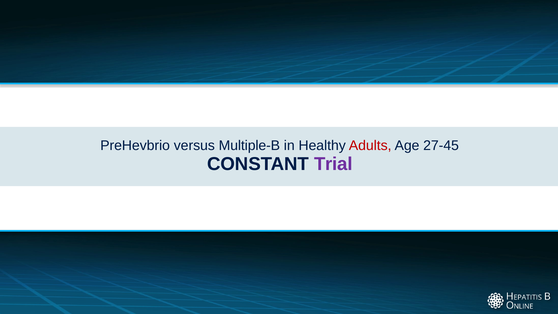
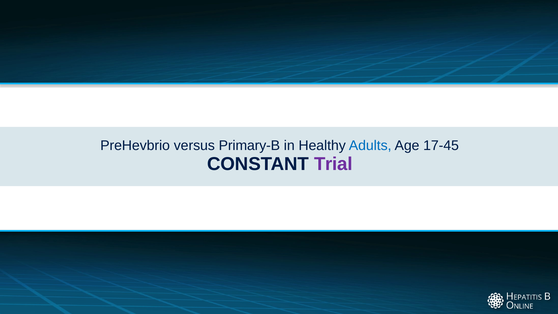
Multiple-B: Multiple-B -> Primary-B (249, 146)
Adults colour: red -> blue (370, 146)
27-45: 27-45 -> 17-45 (441, 146)
